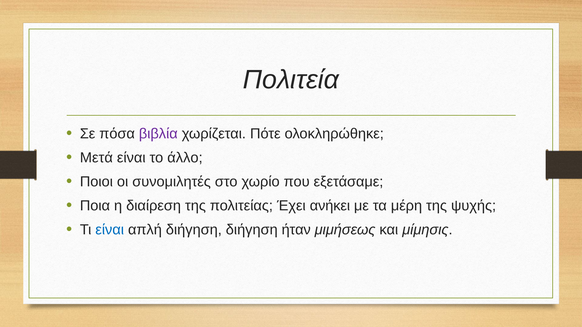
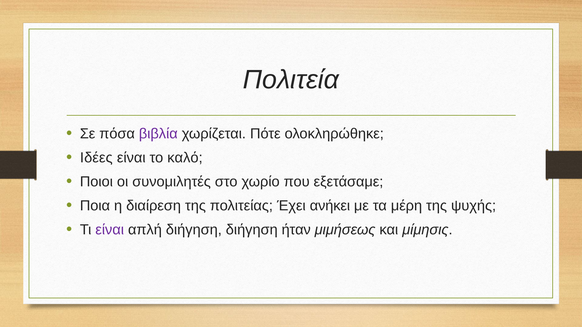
Μετά: Μετά -> Ιδέες (96, 158)
άλλο: άλλο -> καλό (185, 158)
είναι colour: blue -> purple (110, 230)
